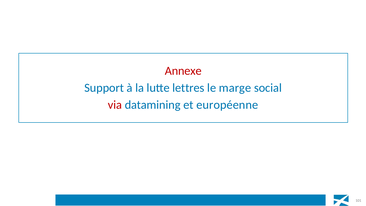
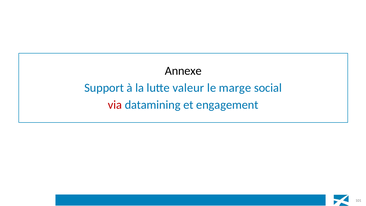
Annexe colour: red -> black (183, 71)
lettres: lettres -> valeur (188, 88)
européenne: européenne -> engagement (227, 105)
